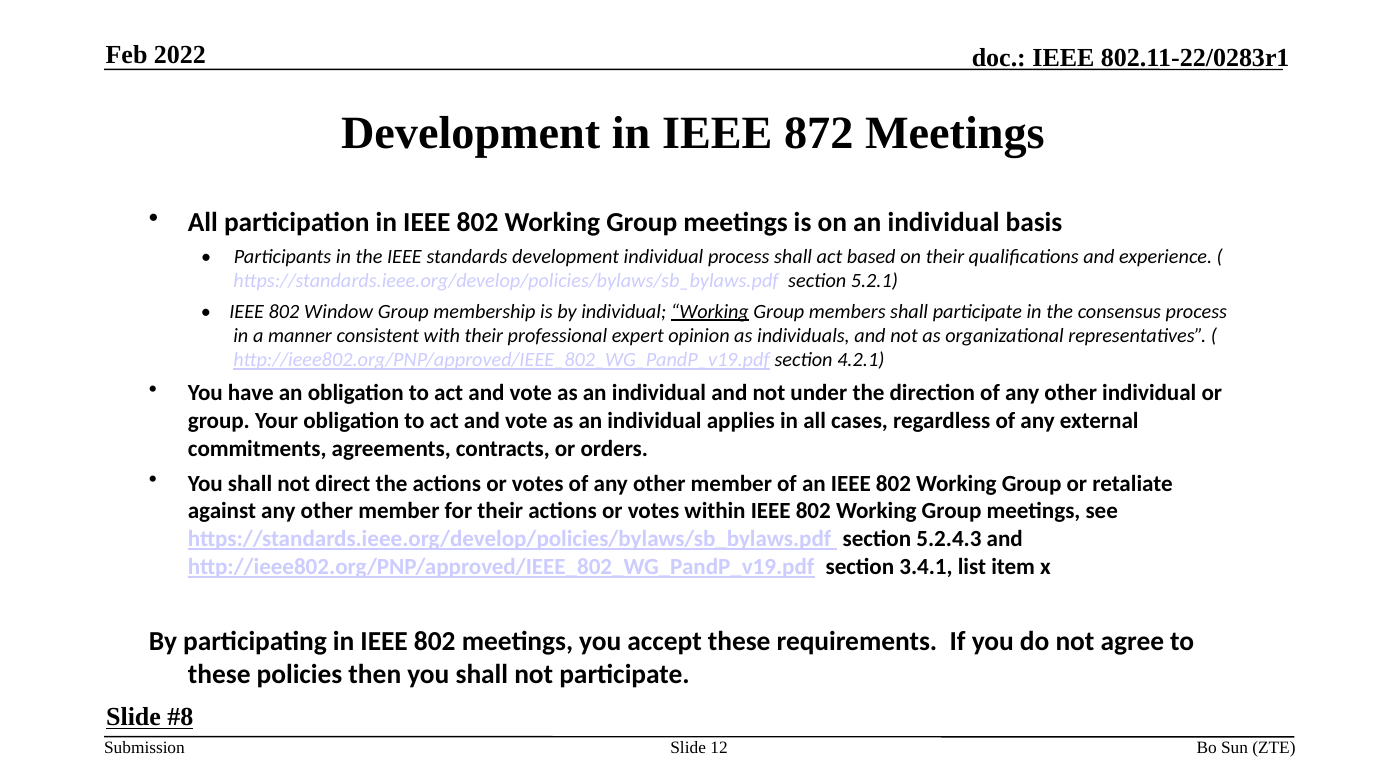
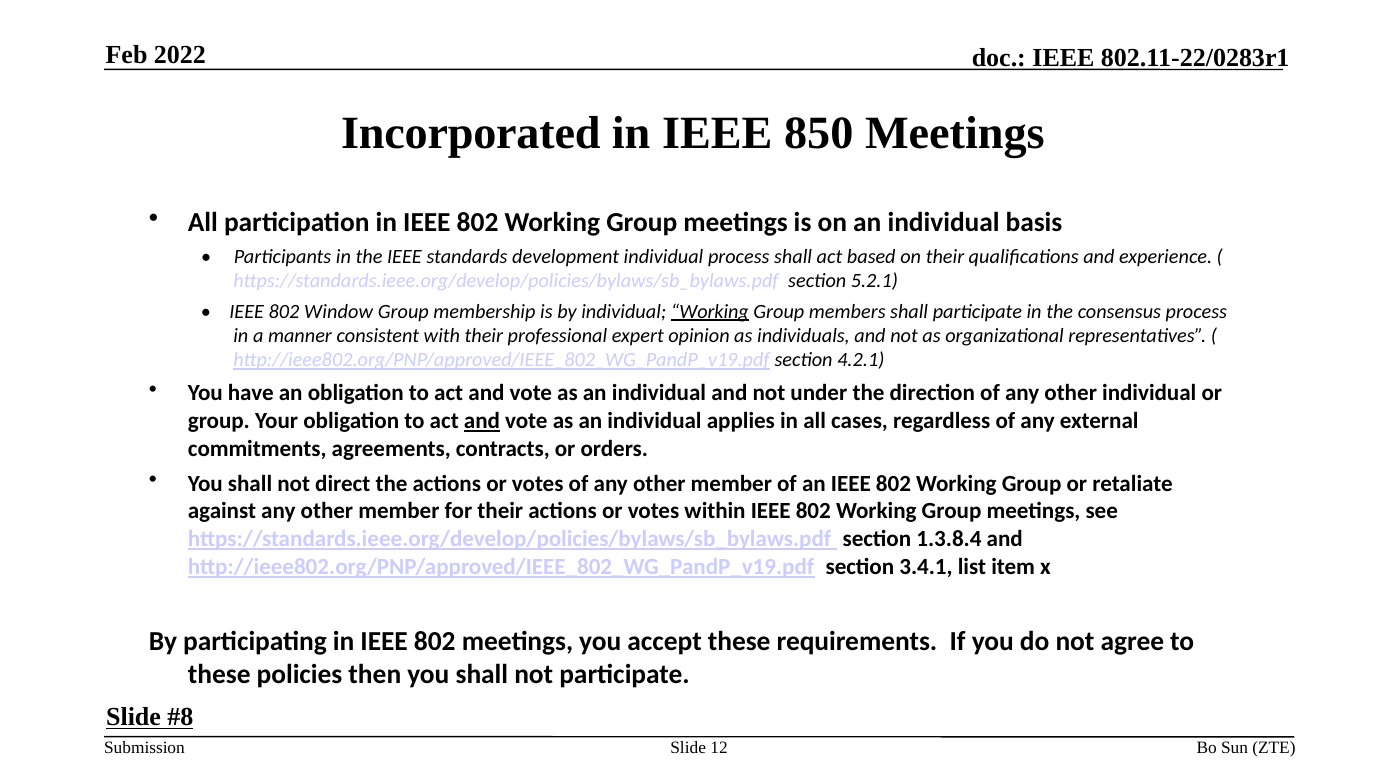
Development: Development -> Incorporated (471, 133)
872: 872 -> 850 (819, 133)
and underline: none -> present (482, 421)
5.2.4.3: 5.2.4.3 -> 1.3.8.4 (949, 539)
